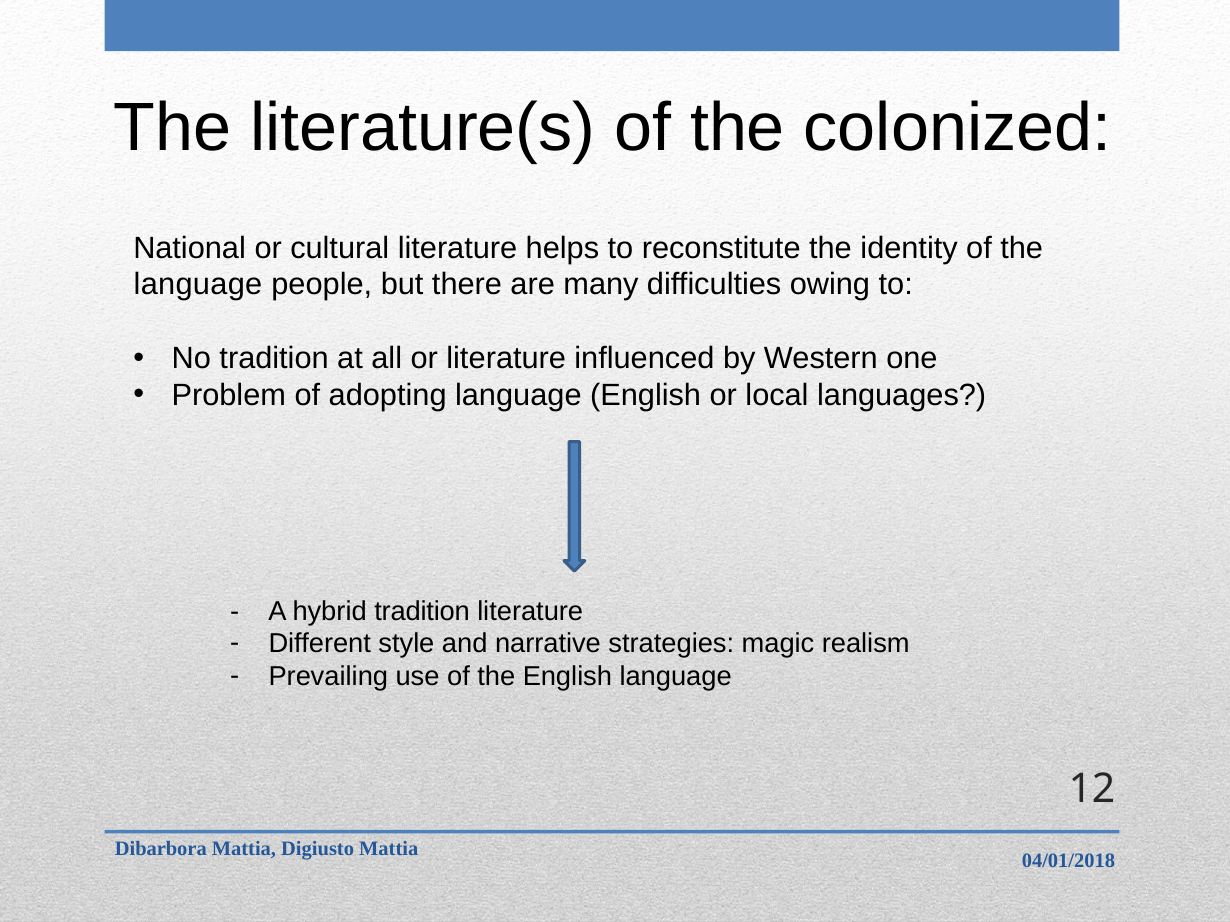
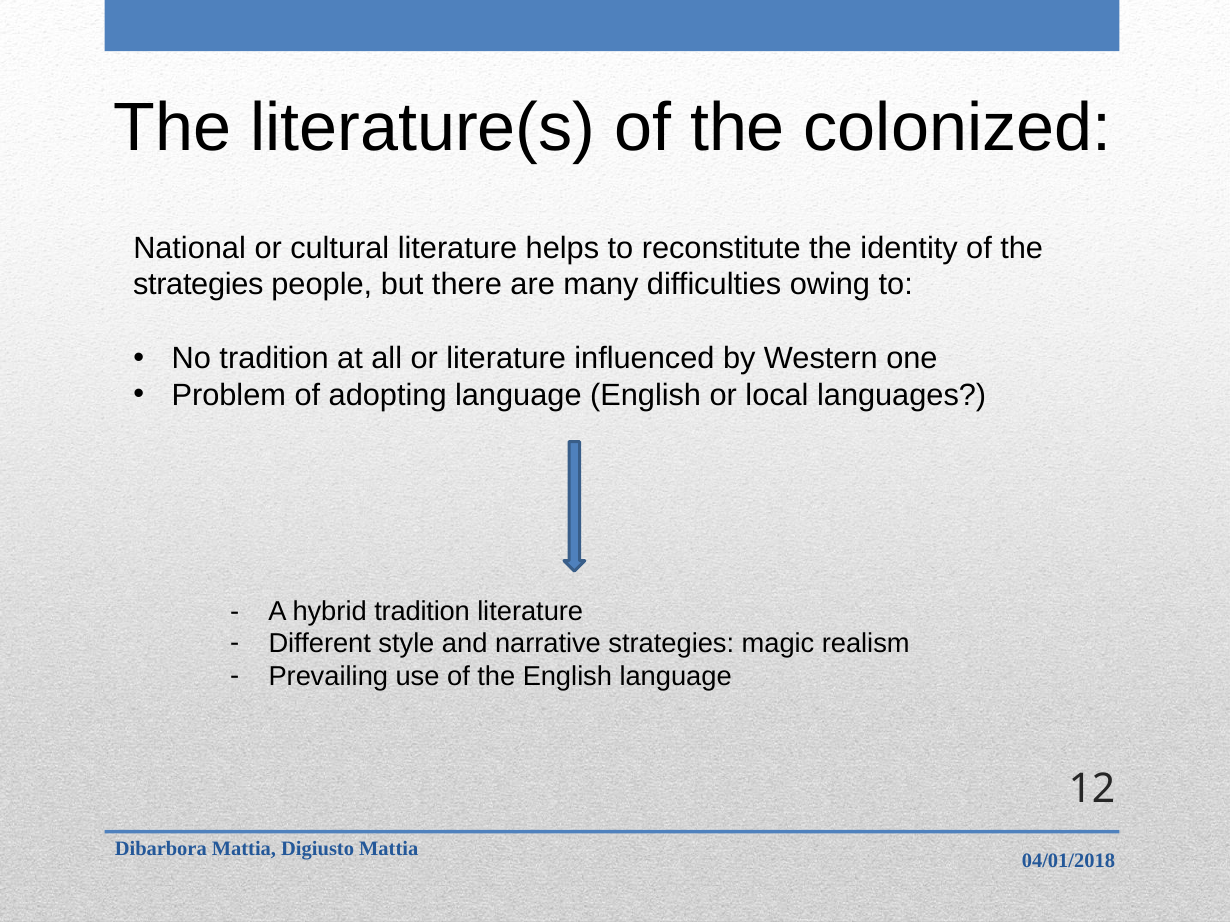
language: language -> strategies (198, 285)
